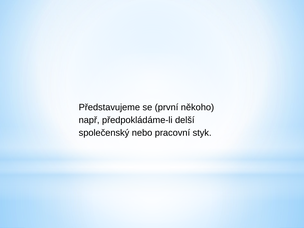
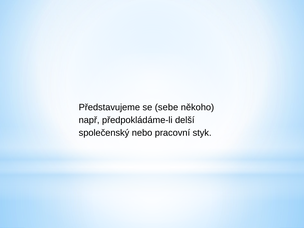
první: první -> sebe (167, 107)
